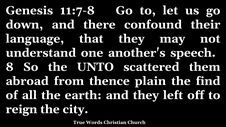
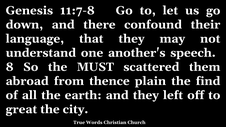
UNTO: UNTO -> MUST (95, 67)
reign: reign -> great (21, 109)
